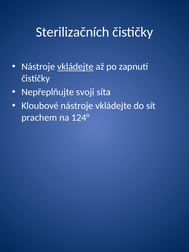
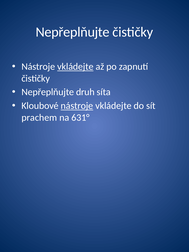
Sterilizačních: Sterilizačních -> Nepřeplňujte (73, 32)
svoji: svoji -> druh (85, 92)
nástroje underline: none -> present (77, 106)
124°: 124° -> 631° (80, 117)
